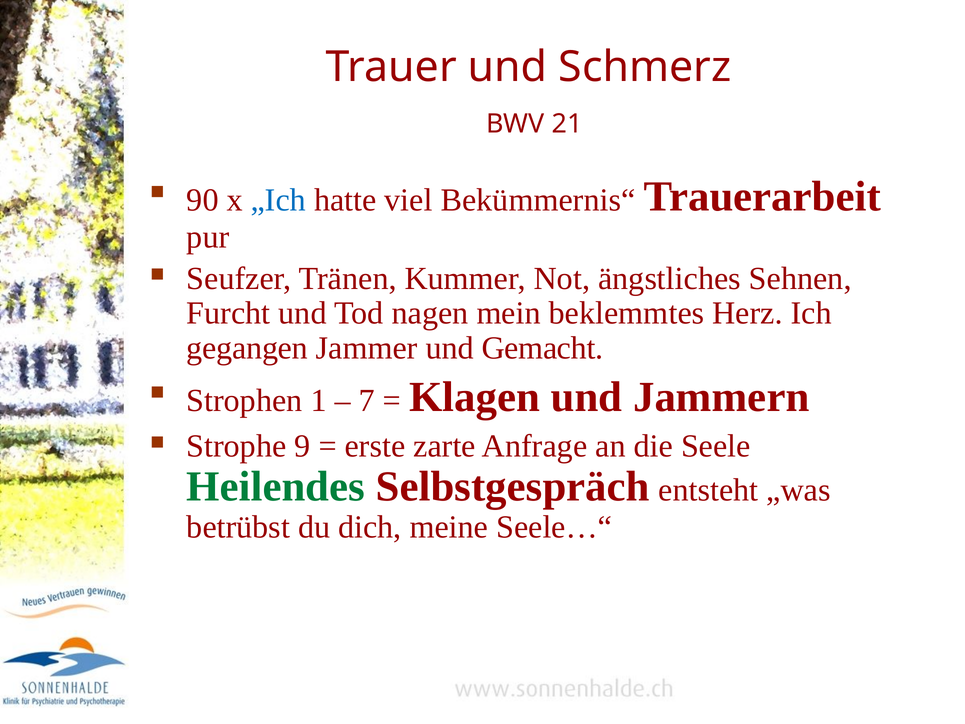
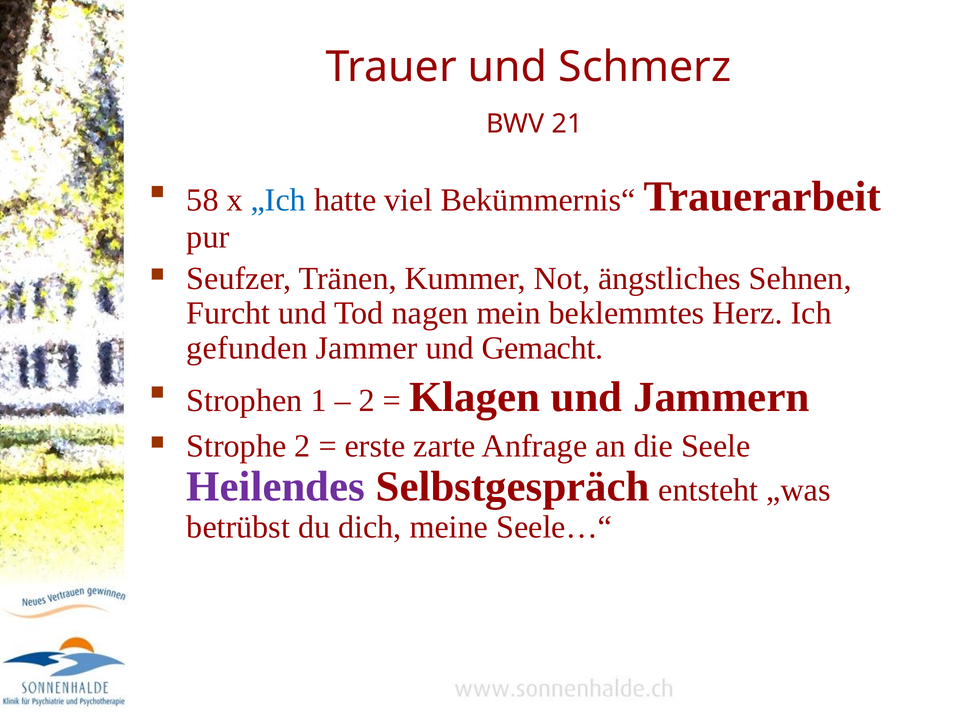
90: 90 -> 58 (203, 200)
gegangen: gegangen -> gefunden (247, 348)
7: 7 -> 2 (367, 400)
Strophe 9: 9 -> 2 (302, 446)
Heilendes colour: green -> purple (276, 487)
